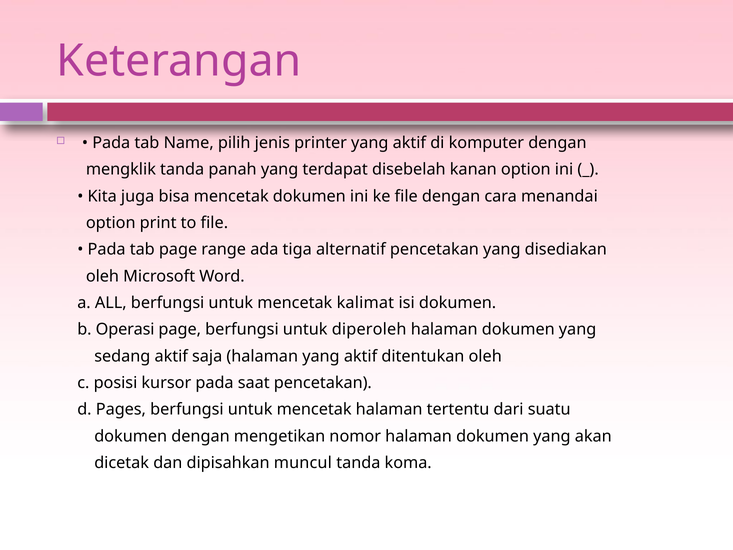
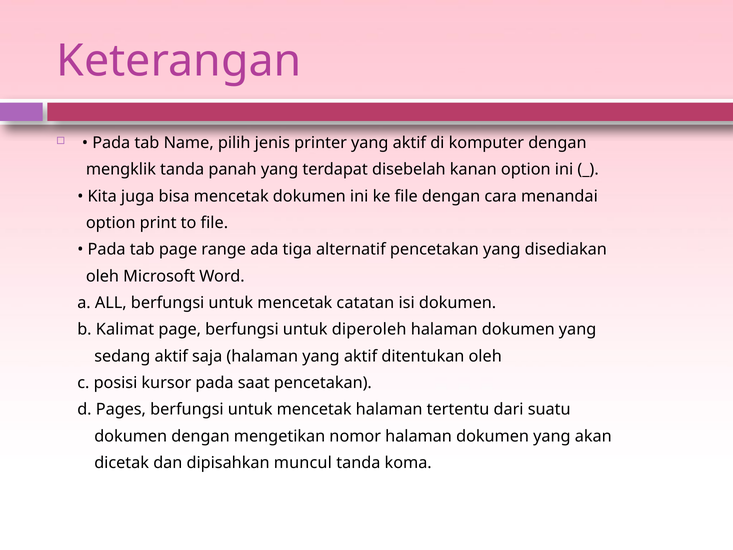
kalimat: kalimat -> catatan (365, 303)
Operasi: Operasi -> Kalimat (125, 329)
